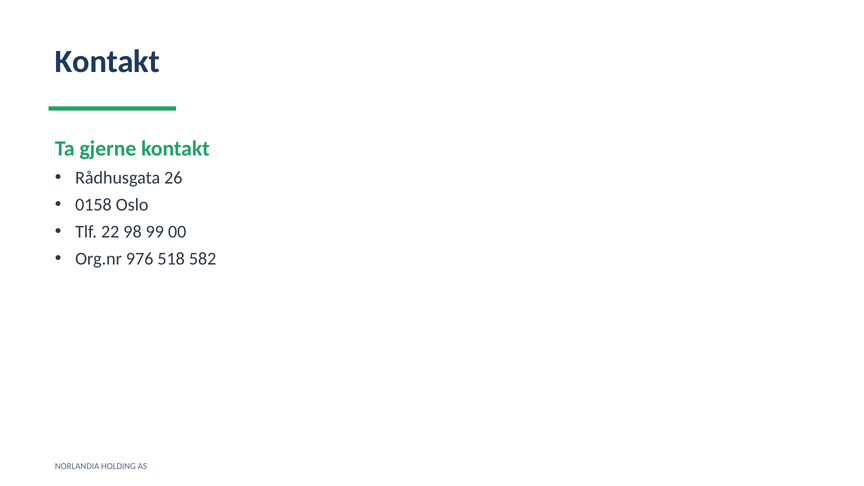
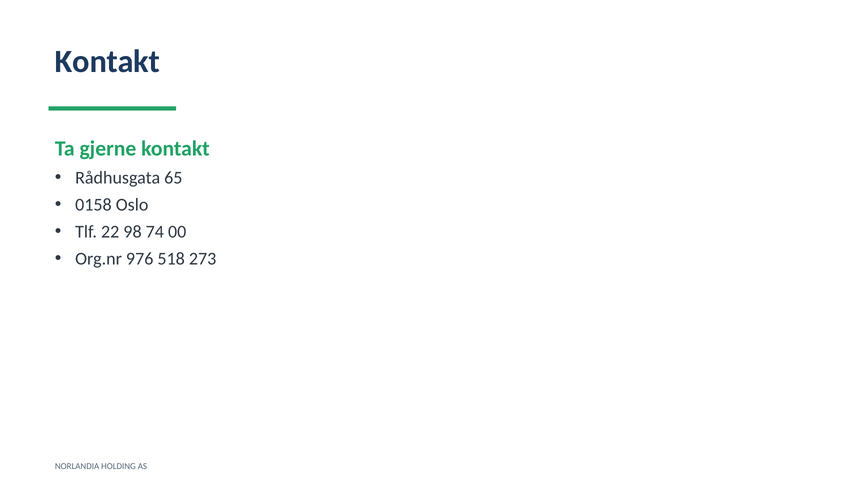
26: 26 -> 65 (173, 178)
99: 99 -> 74 (155, 232)
582: 582 -> 273 (203, 259)
